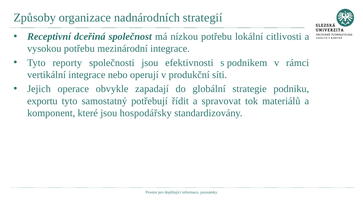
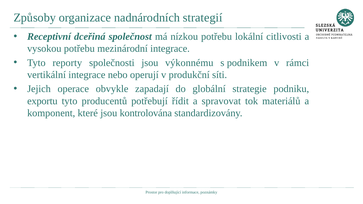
efektivnosti: efektivnosti -> výkonnému (189, 63)
samostatný: samostatný -> producentů (104, 101)
hospodářsky: hospodářsky -> kontrolována (146, 113)
